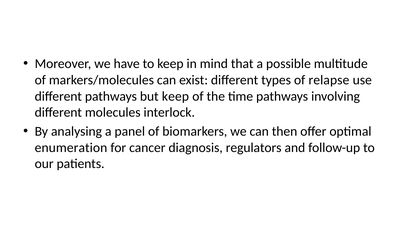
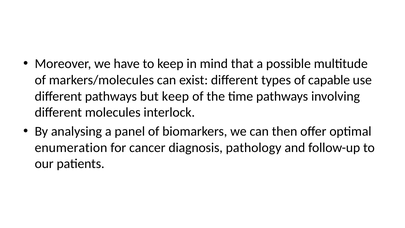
relapse: relapse -> capable (329, 80)
regulators: regulators -> pathology (254, 148)
